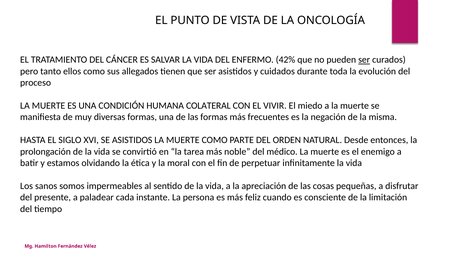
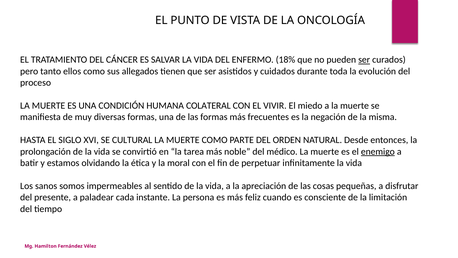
42%: 42% -> 18% (286, 60)
SE ASISTIDOS: ASISTIDOS -> CULTURAL (132, 140)
enemigo underline: none -> present (378, 151)
